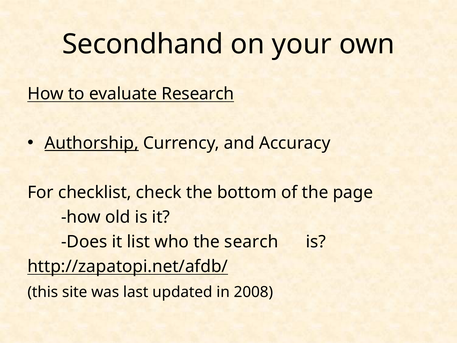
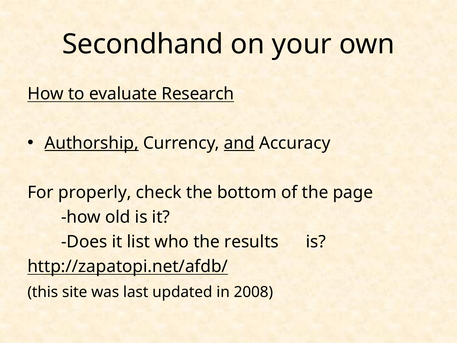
and underline: none -> present (239, 143)
checklist: checklist -> properly (95, 192)
search: search -> results (252, 242)
